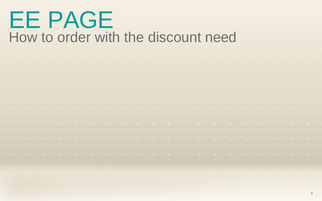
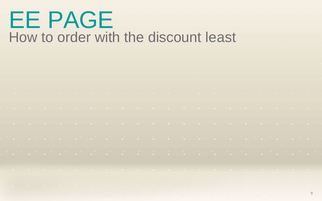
need: need -> least (221, 38)
